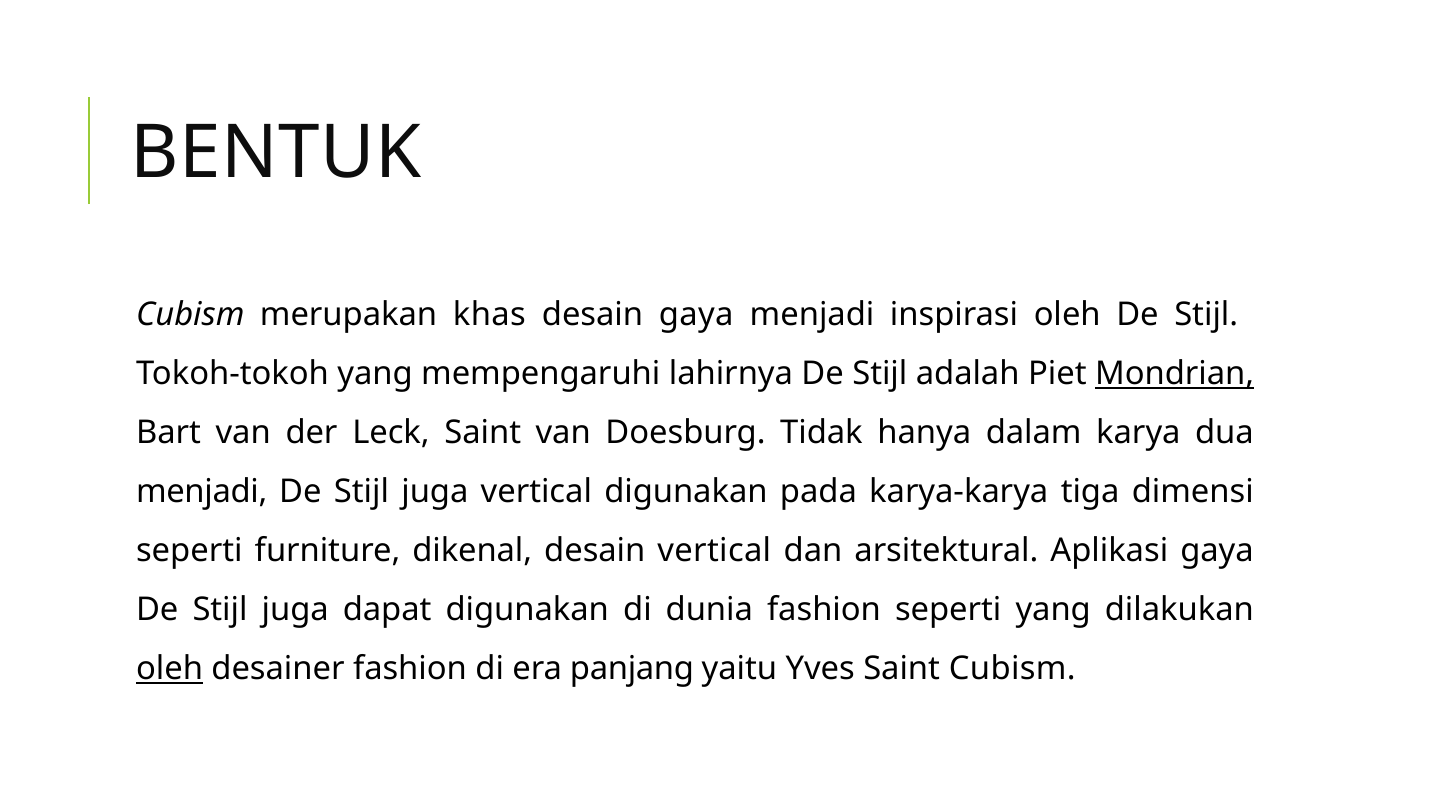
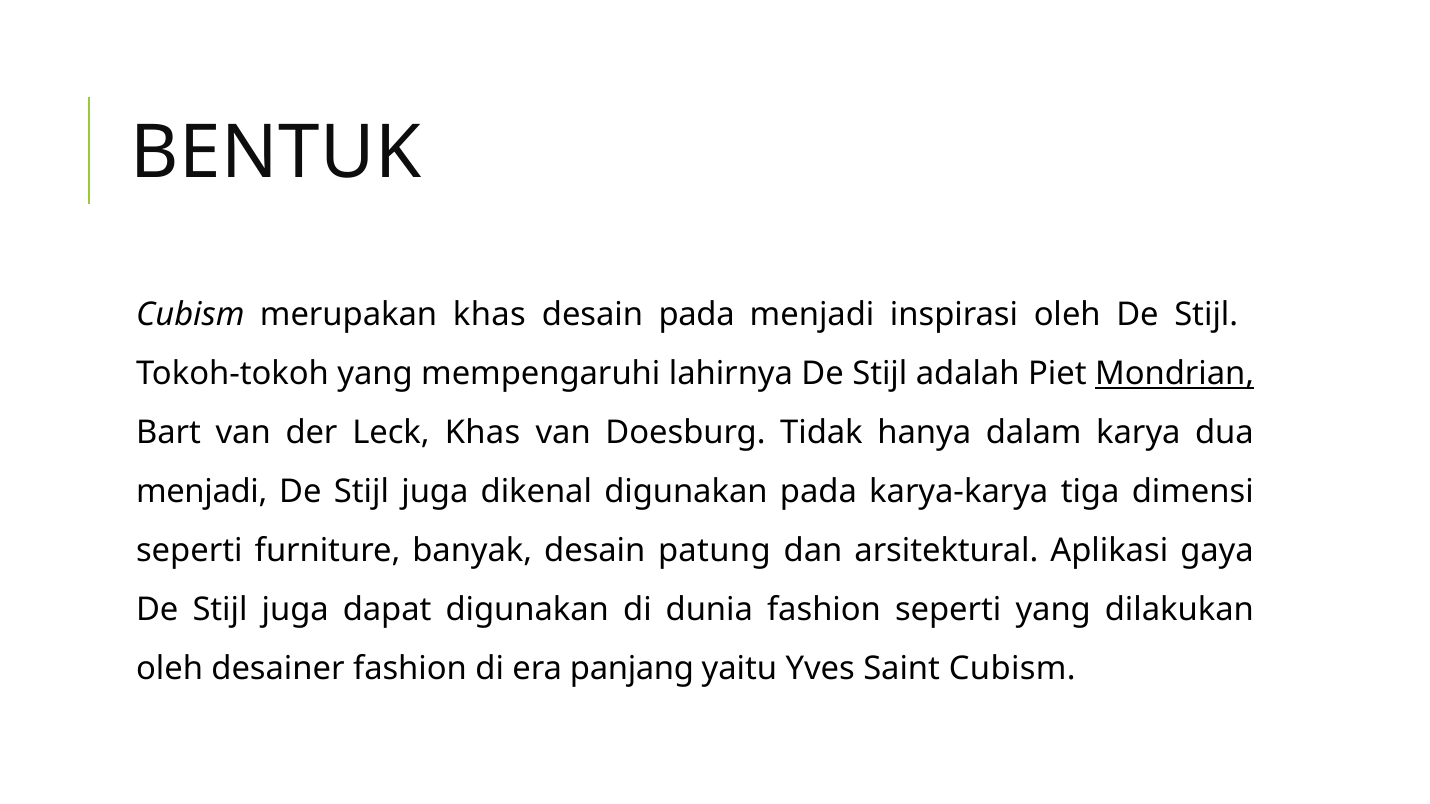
desain gaya: gaya -> pada (697, 315)
Leck Saint: Saint -> Khas (483, 433)
juga vertical: vertical -> dikenal (536, 492)
dikenal: dikenal -> banyak (472, 551)
desain vertical: vertical -> patung (714, 551)
oleh underline: present -> none (170, 669)
